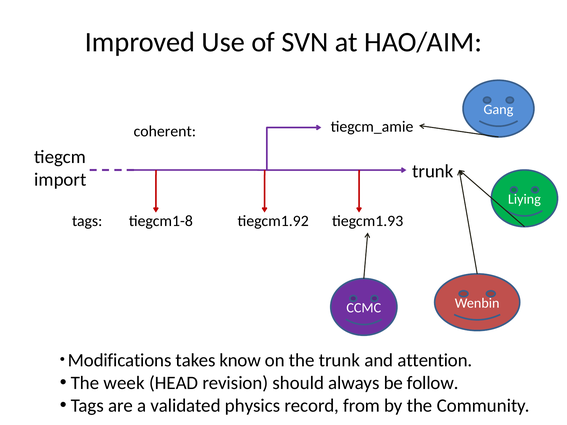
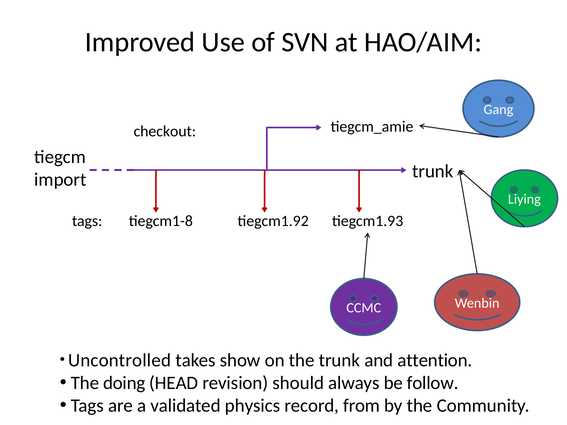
coherent: coherent -> checkout (165, 131)
Modifications: Modifications -> Uncontrolled (120, 360)
know: know -> show (240, 360)
week: week -> doing (124, 383)
